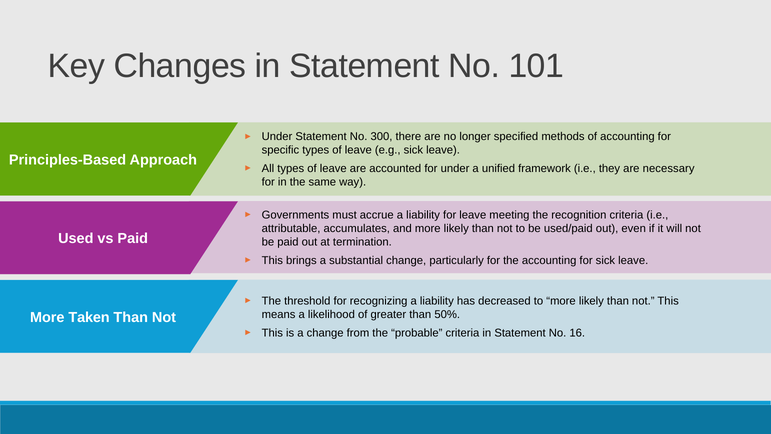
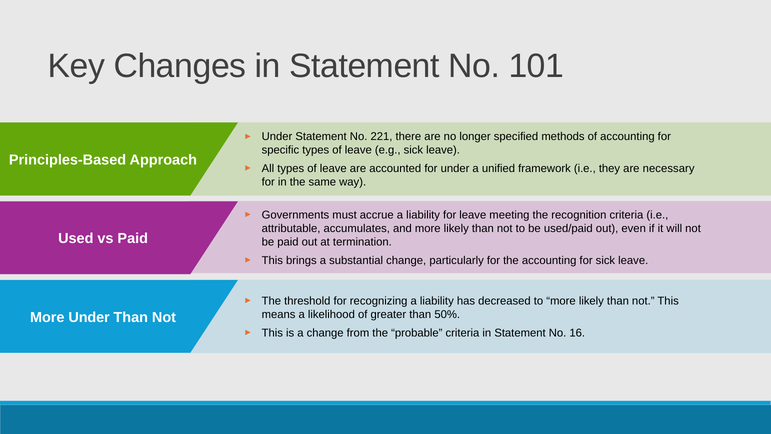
300: 300 -> 221 (381, 137)
More Taken: Taken -> Under (89, 317)
